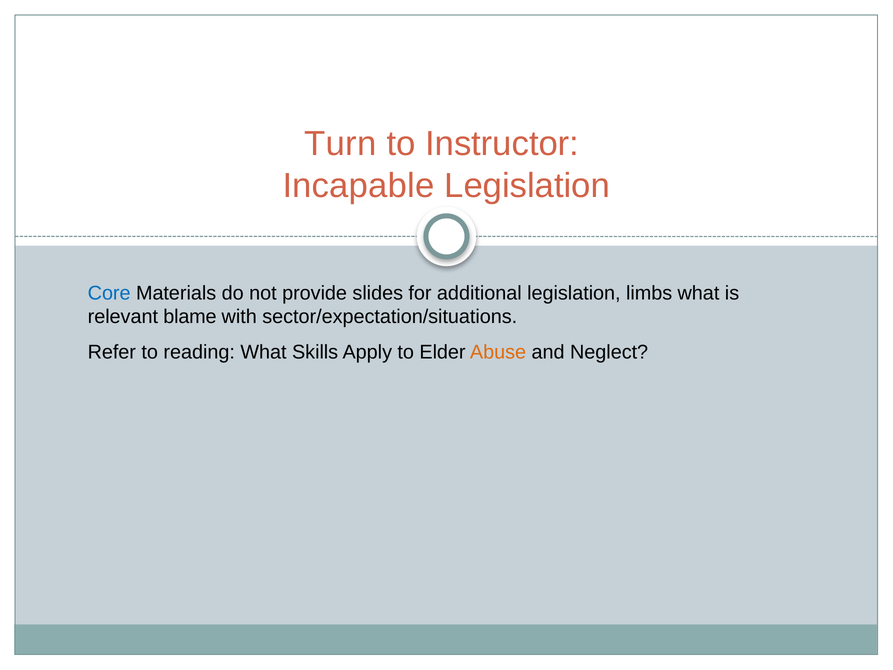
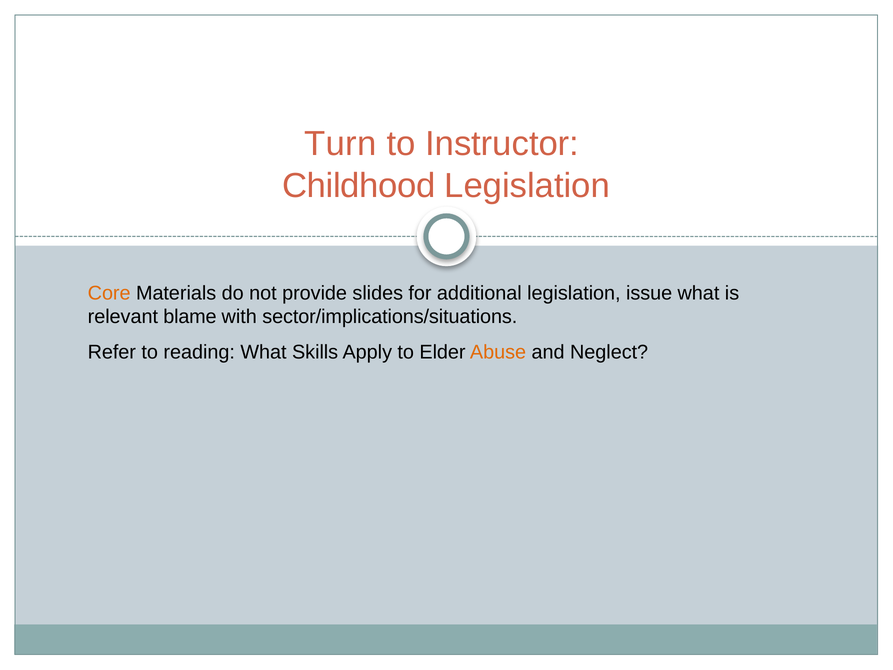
Incapable: Incapable -> Childhood (359, 186)
Core colour: blue -> orange (109, 293)
limbs: limbs -> issue (649, 293)
sector/expectation/situations: sector/expectation/situations -> sector/implications/situations (390, 317)
